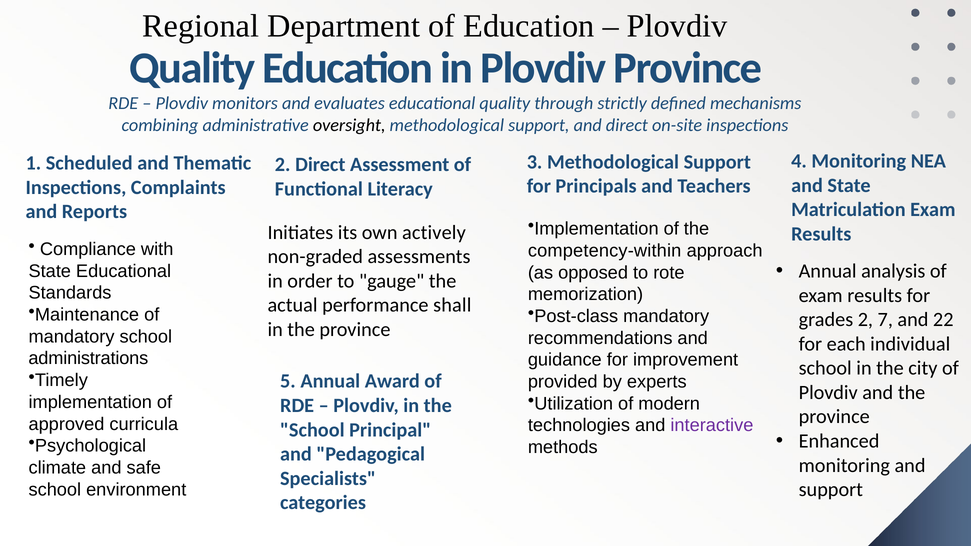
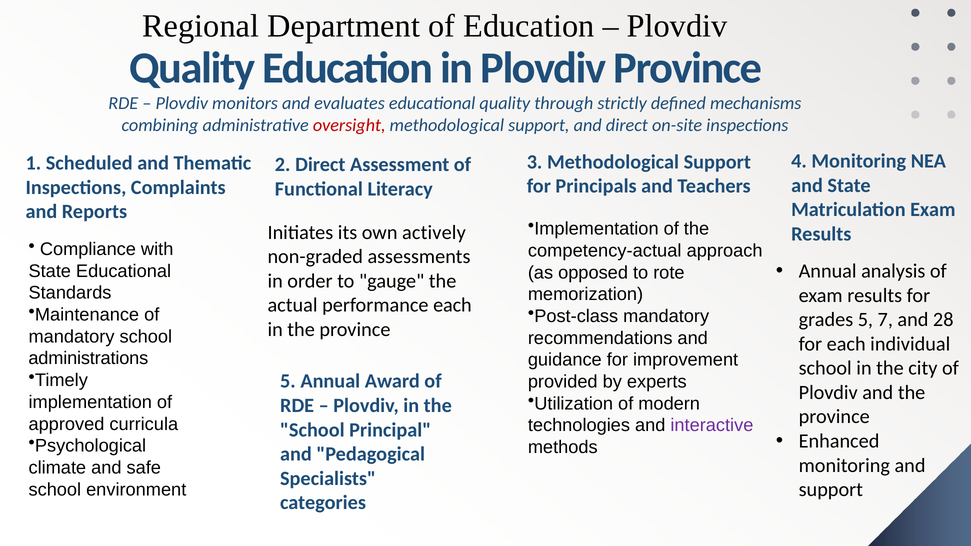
oversight colour: black -> red (349, 125)
competency-within: competency-within -> competency-actual (605, 251)
performance shall: shall -> each (452, 305)
grades 2: 2 -> 5 (865, 320)
22: 22 -> 28 (943, 320)
